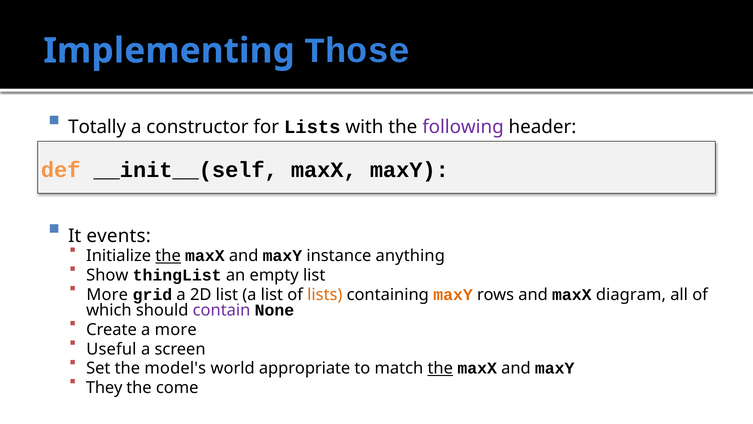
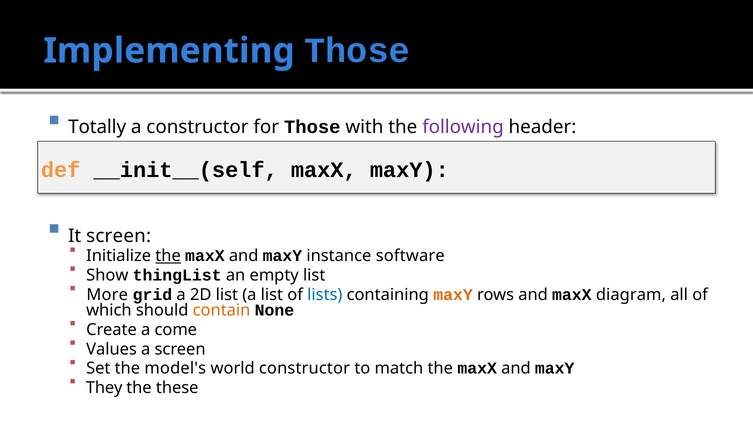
for Lists: Lists -> Those (312, 127)
It events: events -> screen (119, 236)
anything: anything -> software (410, 256)
lists colour: orange -> blue (325, 294)
contain colour: purple -> orange (222, 310)
a more: more -> come (176, 329)
Useful: Useful -> Values (112, 349)
world appropriate: appropriate -> constructor (304, 368)
the underline: present -> none (440, 368)
come: come -> these (177, 387)
